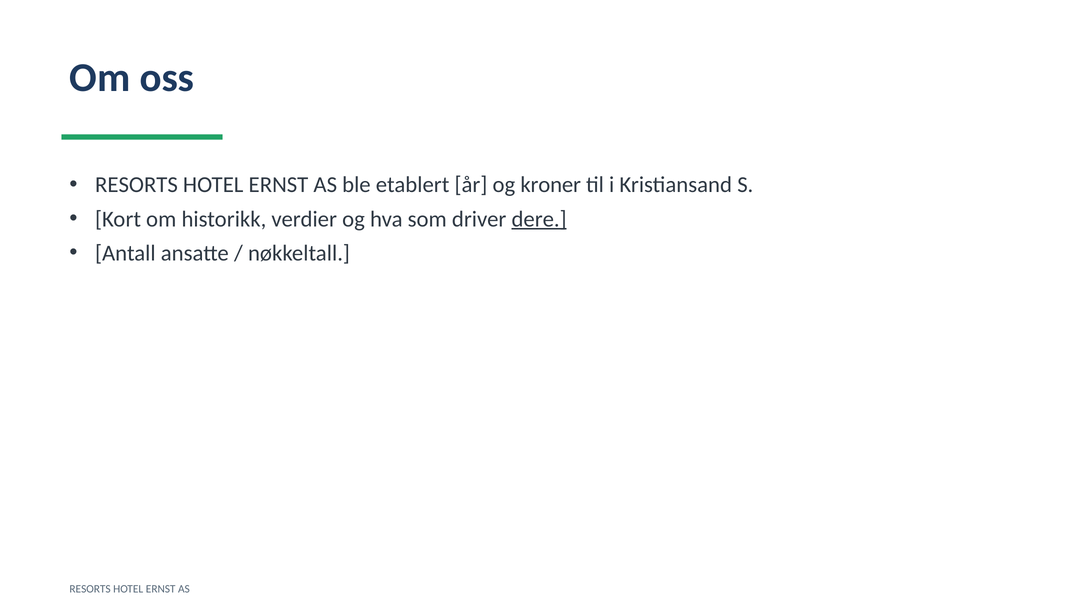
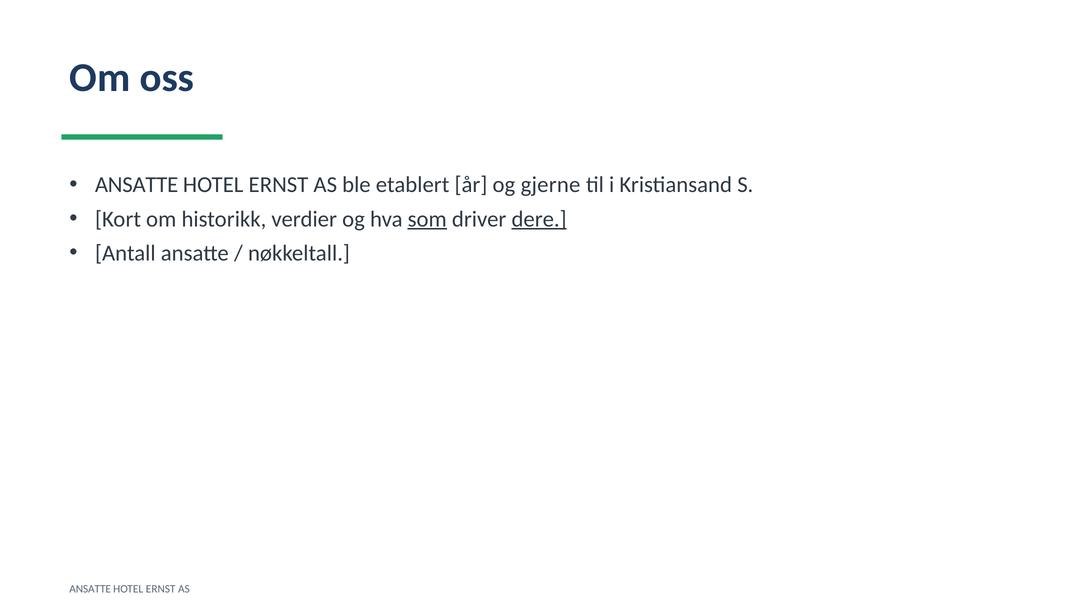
RESORTS: RESORTS -> ANSATTE (137, 185)
kroner: kroner -> gjerne (551, 185)
som underline: none -> present (427, 219)
RESORTS: RESORTS -> ANSATTE (90, 589)
